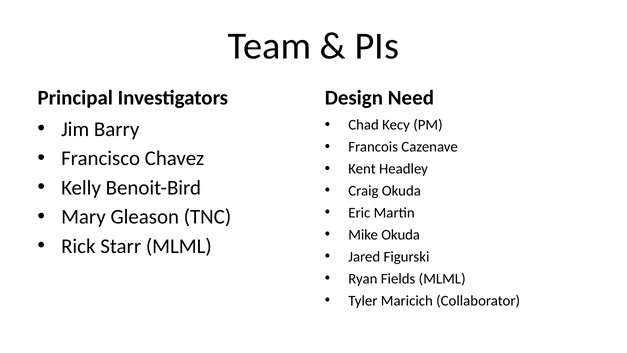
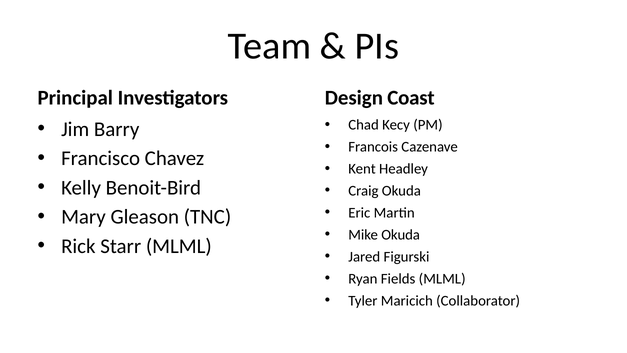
Need: Need -> Coast (411, 98)
